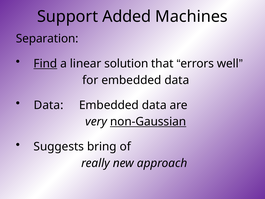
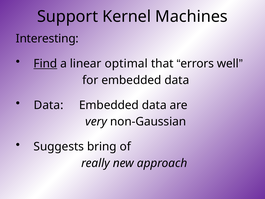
Added: Added -> Kernel (127, 17)
Separation: Separation -> Interesting (47, 39)
solution: solution -> optimal (126, 64)
non-Gaussian underline: present -> none (148, 121)
